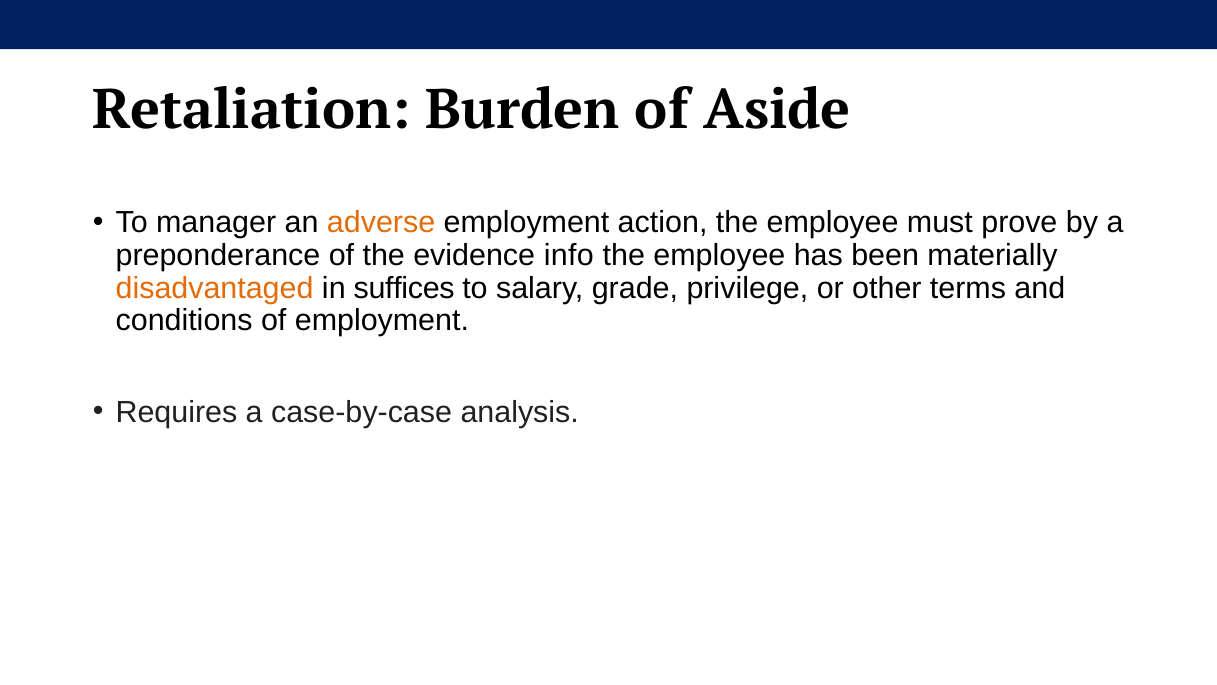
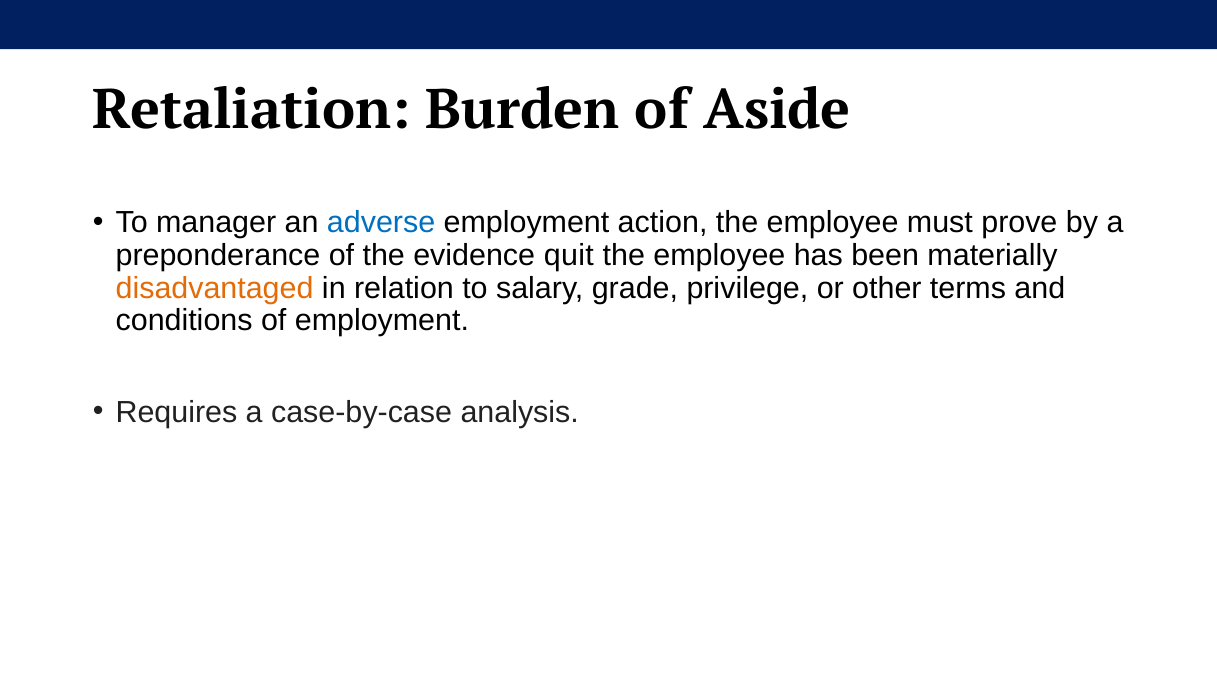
adverse colour: orange -> blue (381, 222)
info: info -> quit (569, 255)
suffices: suffices -> relation (404, 288)
